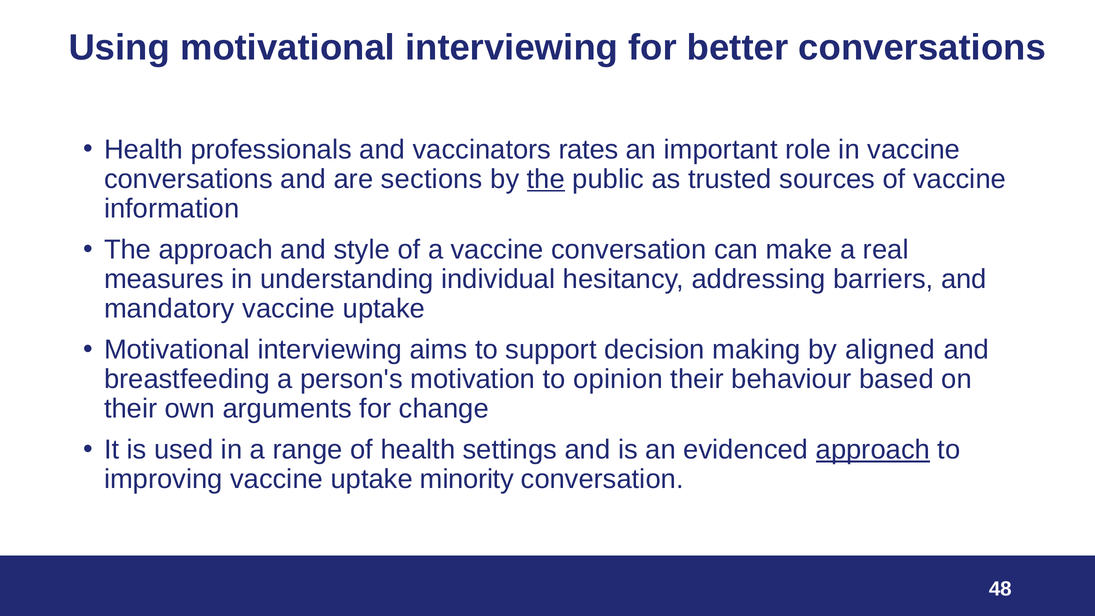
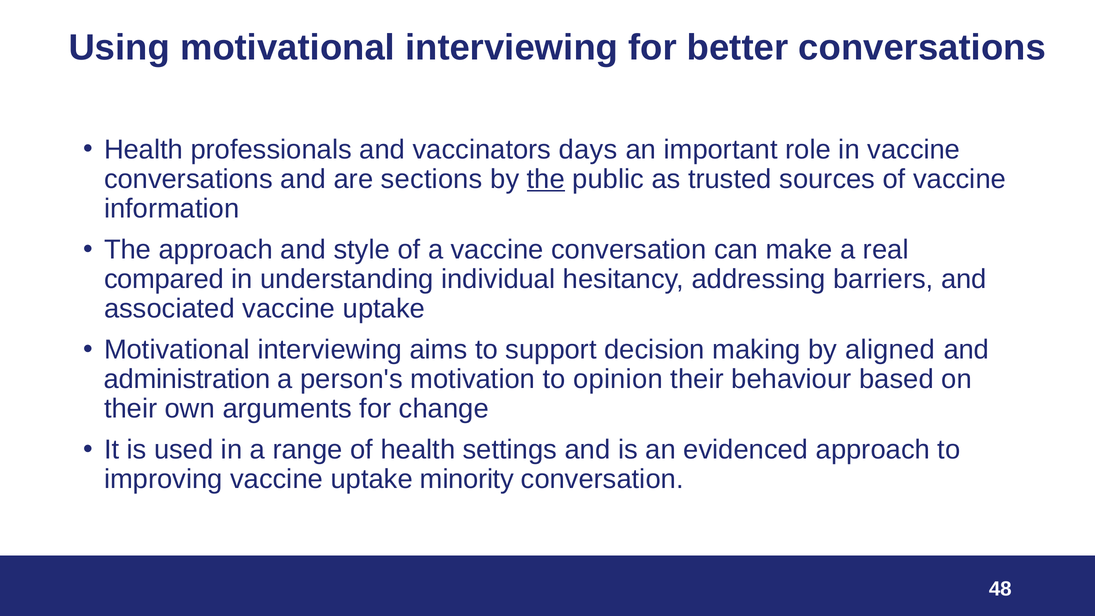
rates: rates -> days (588, 149)
measures: measures -> compared (164, 279)
mandatory: mandatory -> associated (169, 309)
breastfeeding: breastfeeding -> administration (187, 379)
approach underline: present -> none (873, 450)
